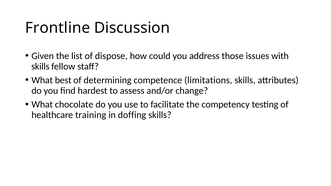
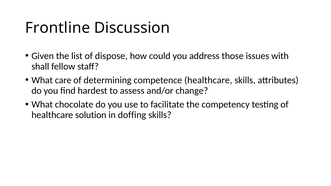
skills: skills -> shall (40, 66)
best: best -> care (63, 80)
competence limitations: limitations -> healthcare (208, 80)
training: training -> solution (91, 115)
